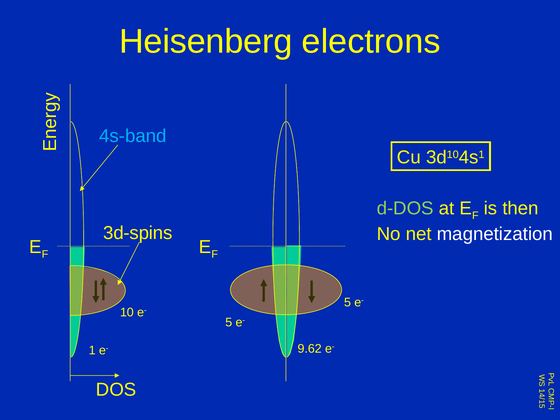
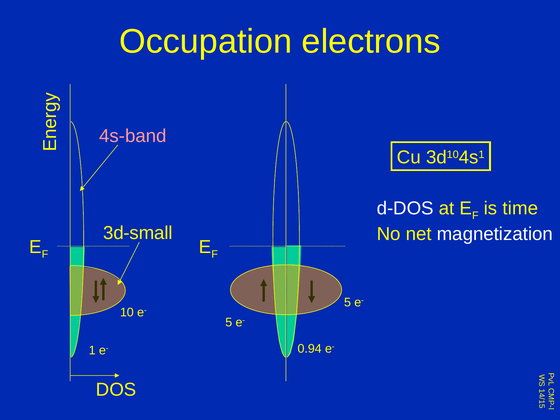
Heisenberg: Heisenberg -> Occupation (206, 41)
4s-band colour: light blue -> pink (133, 136)
d-DOS colour: light green -> white (405, 208)
then: then -> time (520, 208)
3d-spins: 3d-spins -> 3d-small (138, 233)
9.62: 9.62 -> 0.94 (310, 349)
